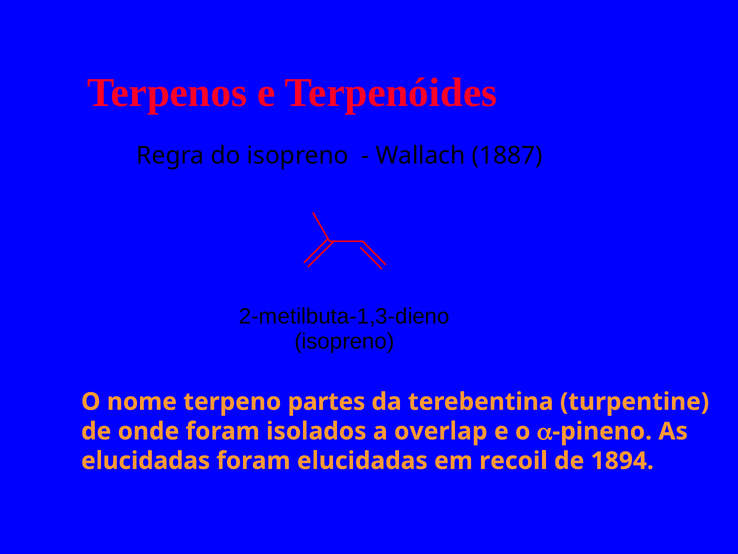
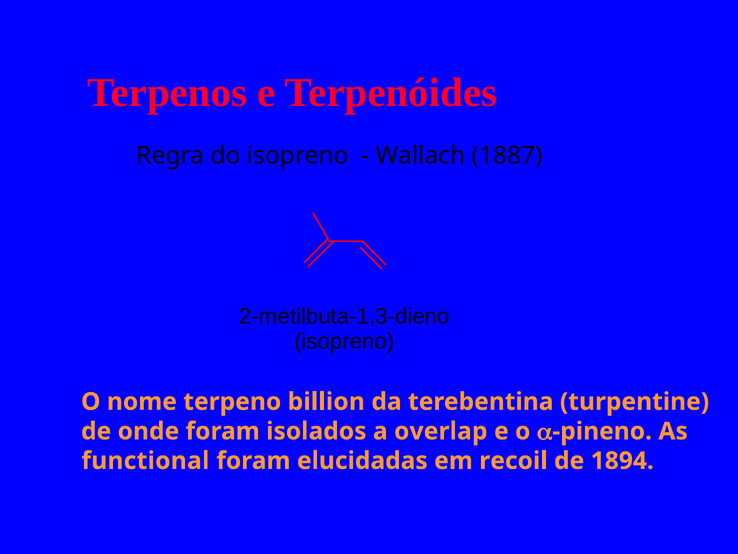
partes: partes -> billion (326, 401)
elucidadas: elucidadas -> functional (145, 460)
